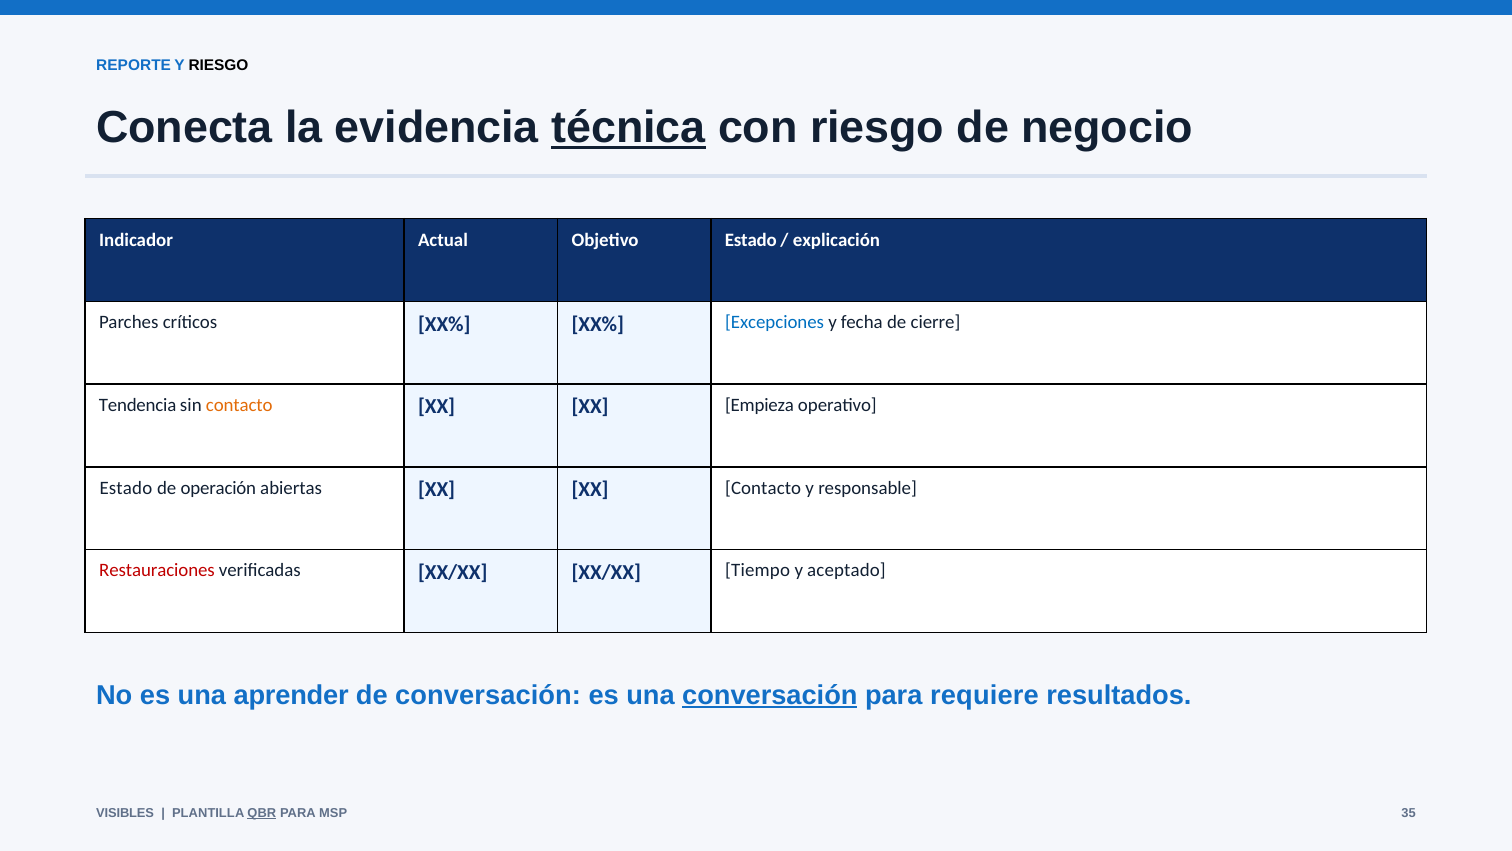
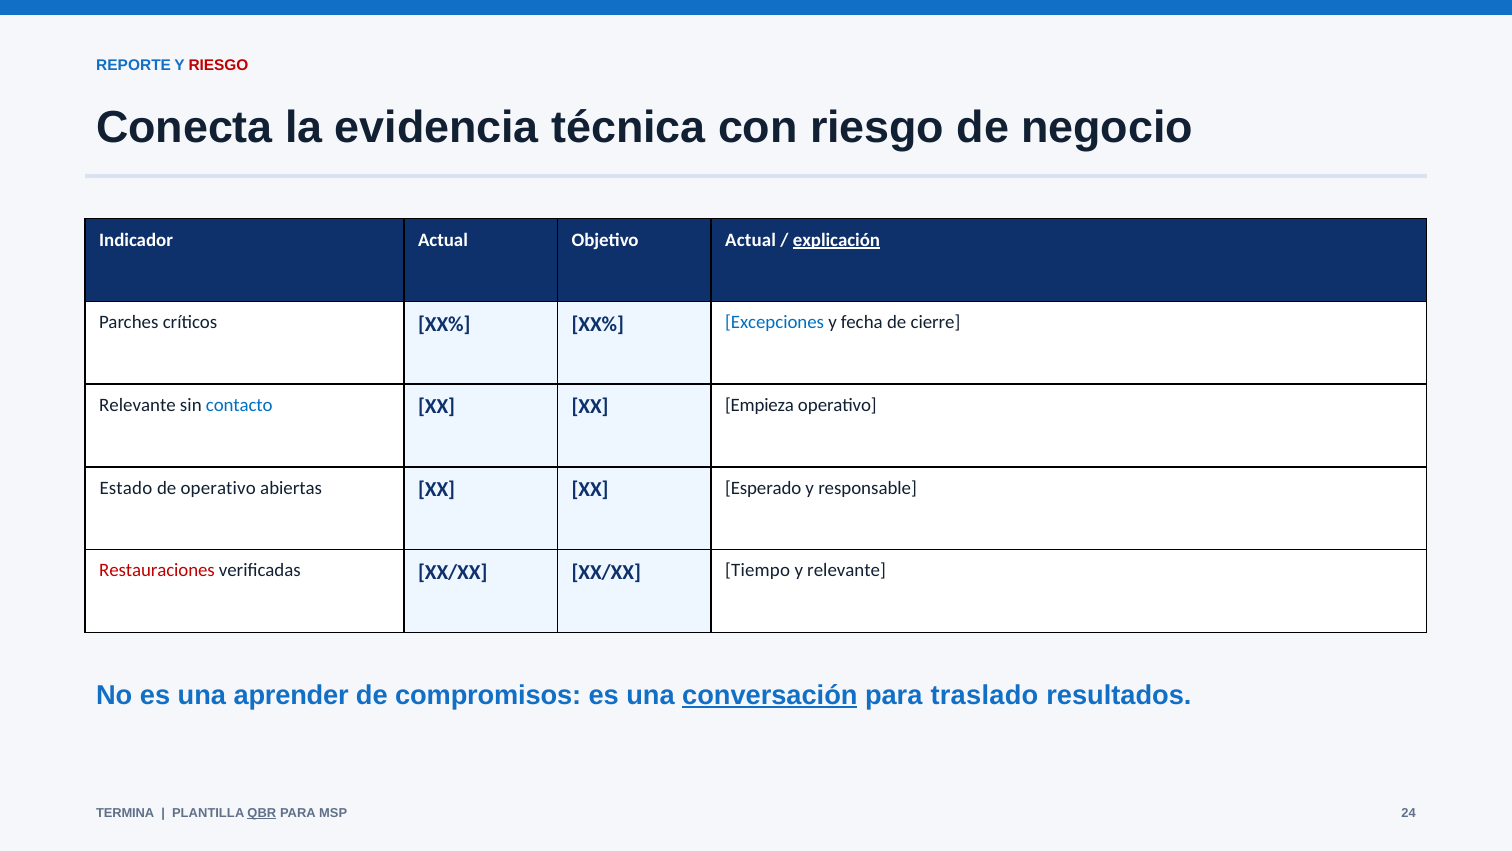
RIESGO colour: black -> red (218, 65)
técnica underline: present -> none (629, 128)
Objetivo Estado: Estado -> Actual (751, 240)
explicación underline: none -> present (836, 240)
Tendencia: Tendencia -> Relevante (137, 405)
contacto colour: orange -> blue (239, 405)
de operación: operación -> operativo (218, 488)
XX Contacto: Contacto -> Esperado (763, 488)
y aceptado: aceptado -> relevante (847, 570)
de conversación: conversación -> compromisos (488, 695)
requiere: requiere -> traslado (984, 695)
VISIBLES: VISIBLES -> TERMINA (125, 813)
35: 35 -> 24 (1409, 813)
